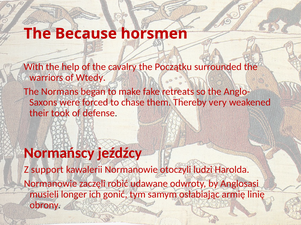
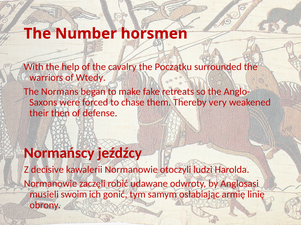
Because: Because -> Number (86, 34)
took: took -> then (60, 113)
support: support -> decisive (47, 170)
longer: longer -> swoim (74, 195)
